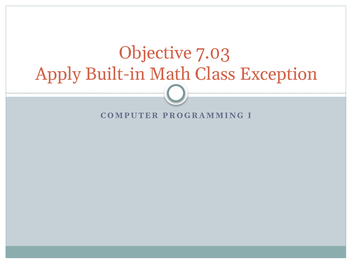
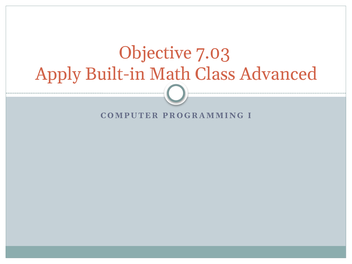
Exception: Exception -> Advanced (279, 74)
